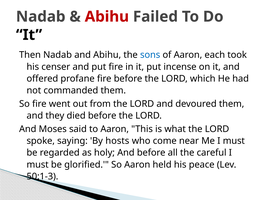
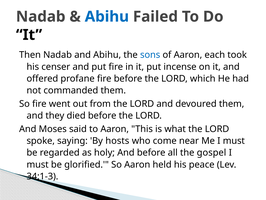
Abihu colour: red -> blue (107, 17)
careful: careful -> gospel (212, 152)
50:1-3: 50:1-3 -> 34:1-3 (42, 176)
